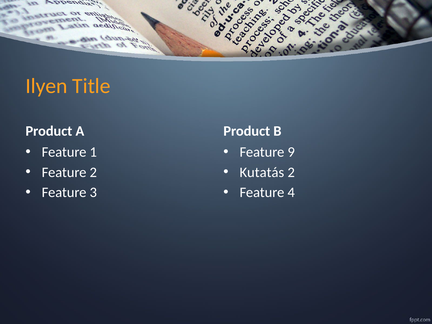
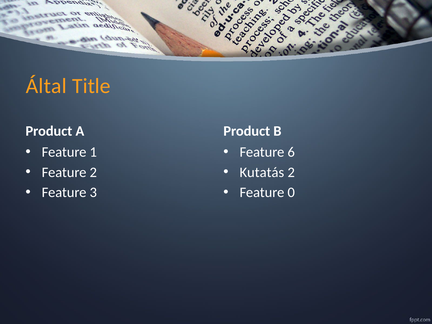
Ilyen: Ilyen -> Által (46, 86)
9: 9 -> 6 (291, 152)
4: 4 -> 0 (291, 192)
